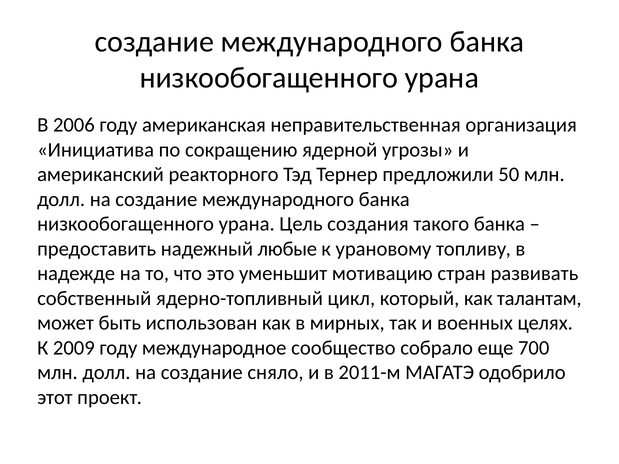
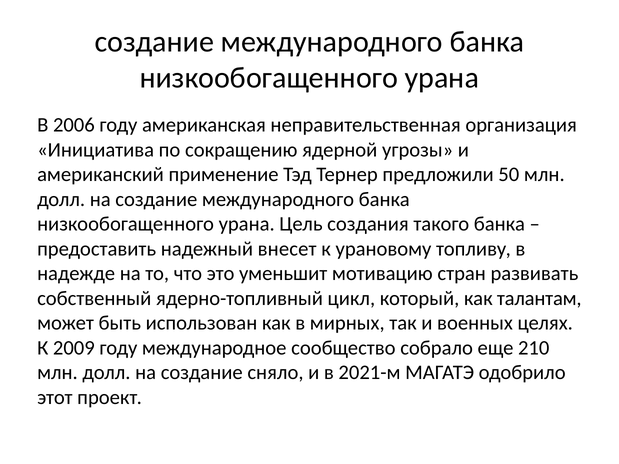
реакторного: реакторного -> применение (224, 175)
любые: любые -> внесет (287, 249)
700: 700 -> 210 (534, 348)
2011-м: 2011-м -> 2021-м (370, 373)
